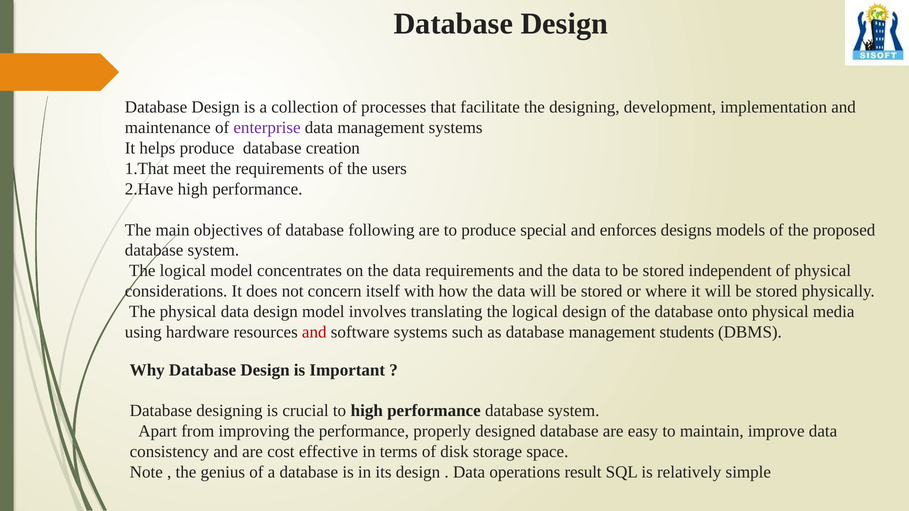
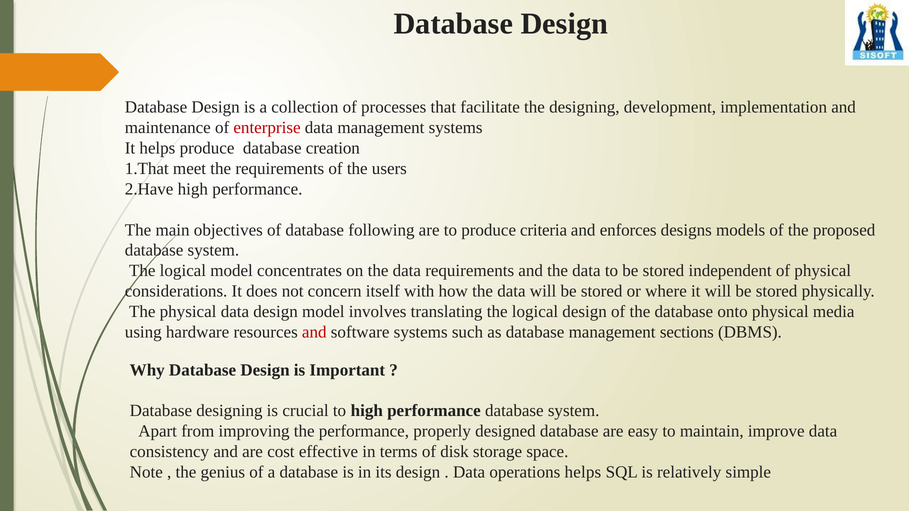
enterprise colour: purple -> red (267, 128)
special: special -> criteria (544, 230)
students: students -> sections (687, 332)
operations result: result -> helps (583, 472)
